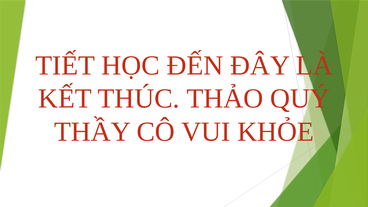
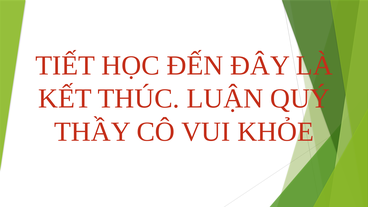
THẢO: THẢO -> LUẬN (225, 99)
